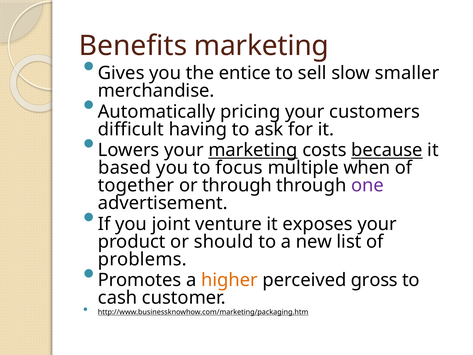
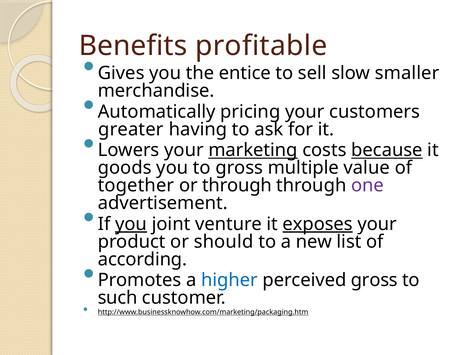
Benefits marketing: marketing -> profitable (261, 46)
difficult: difficult -> greater (131, 129)
based: based -> goods (125, 168)
to focus: focus -> gross (239, 168)
when: when -> value (367, 168)
you underline: none -> present (131, 224)
exposes underline: none -> present (318, 224)
problems: problems -> according (142, 259)
higher colour: orange -> blue (230, 280)
cash: cash -> such (118, 298)
